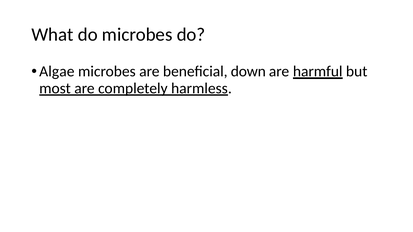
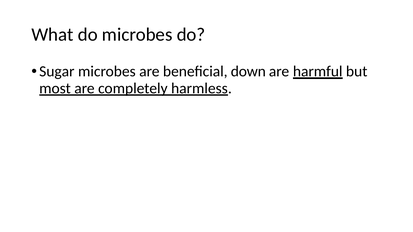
Algae: Algae -> Sugar (57, 72)
